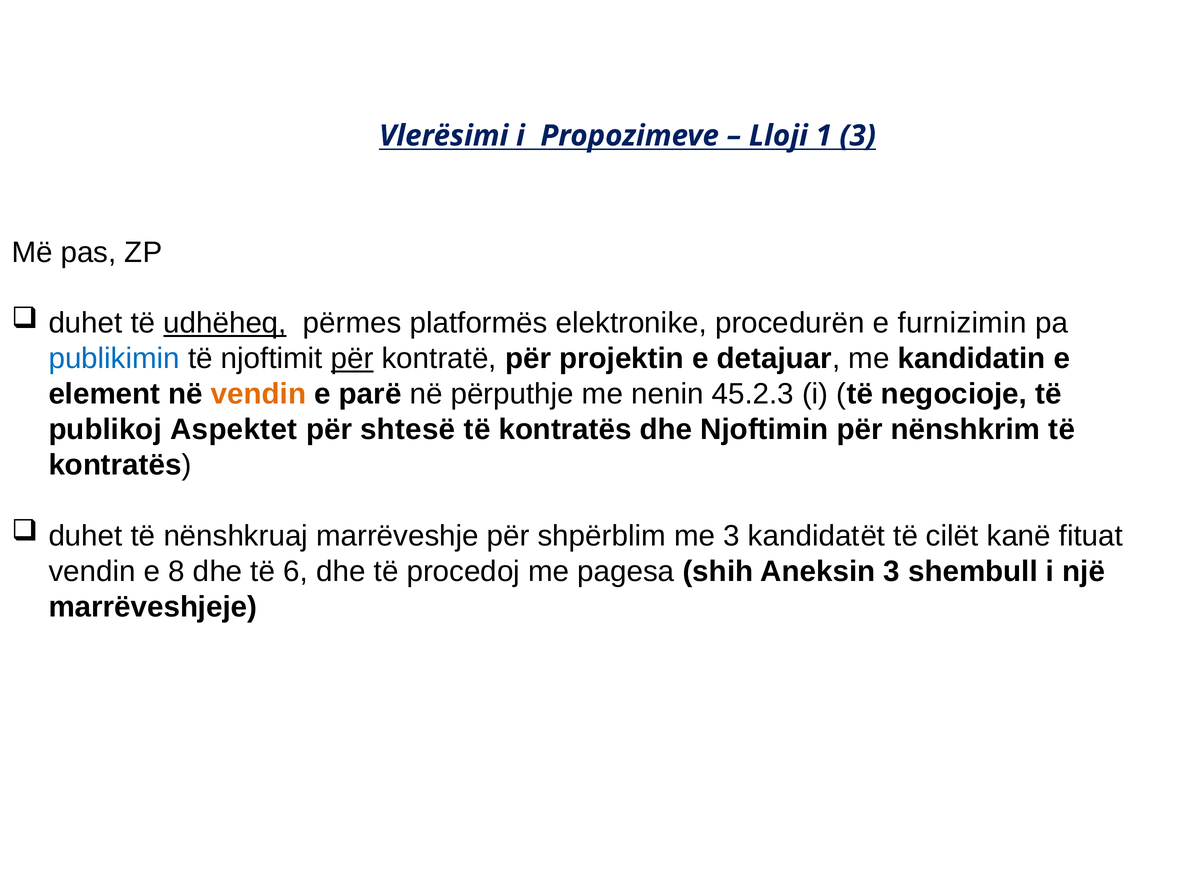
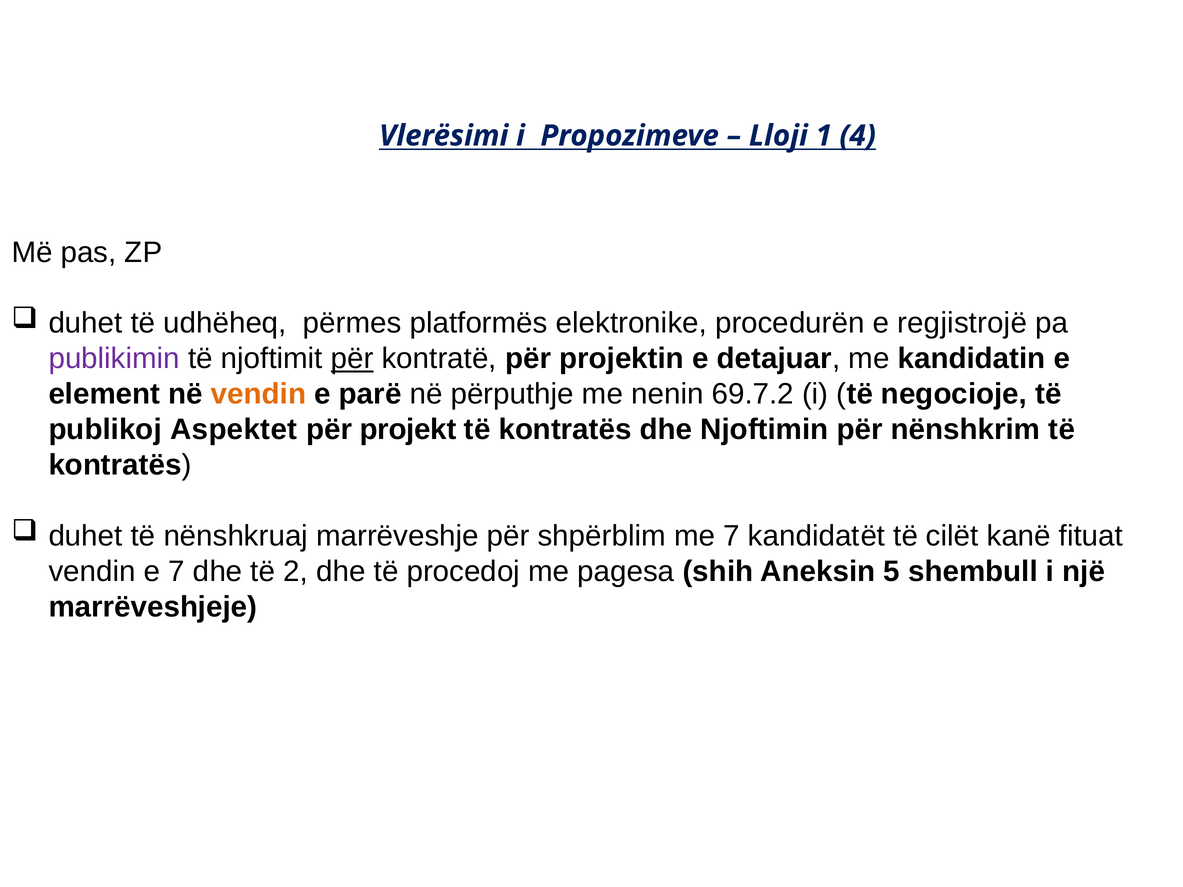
1 3: 3 -> 4 (858, 136)
udhëheq underline: present -> none (225, 323)
furnizimin: furnizimin -> regjistrojë (962, 323)
publikimin colour: blue -> purple (114, 359)
45.2.3: 45.2.3 -> 69.7.2 (753, 394)
shtesë: shtesë -> projekt (408, 430)
me 3: 3 -> 7 (731, 536)
e 8: 8 -> 7 (177, 572)
6: 6 -> 2 (296, 572)
Aneksin 3: 3 -> 5 (892, 572)
